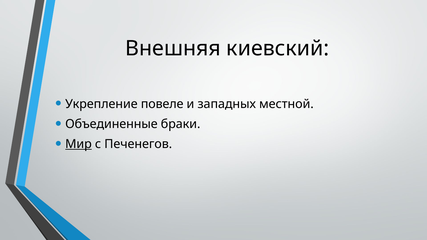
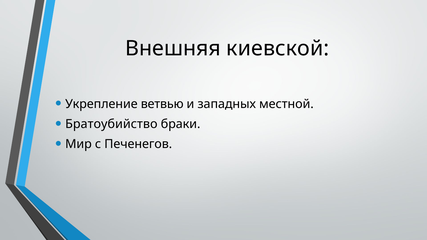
киевский: киевский -> киевской (278, 48)
повеле: повеле -> ветвью (162, 104)
Объединенные: Объединенные -> Братоубийство (111, 124)
Мир underline: present -> none (78, 144)
